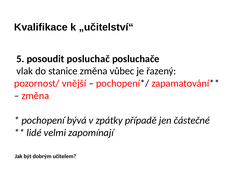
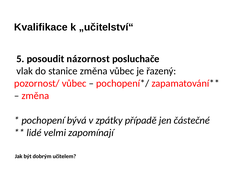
posluchač: posluchač -> názornost (88, 59)
pozornost/ vnější: vnější -> vůbec (74, 83)
